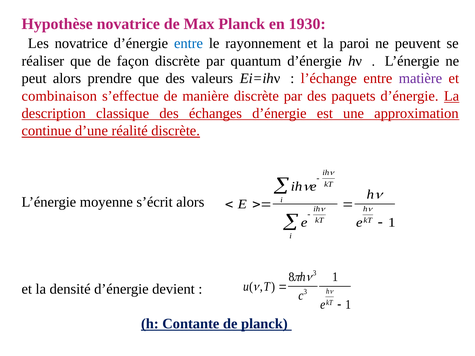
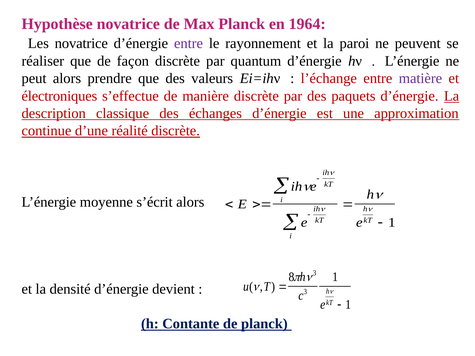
1930: 1930 -> 1964 (307, 24)
entre colour: blue -> purple (189, 44)
combinaison: combinaison -> électroniques (59, 96)
